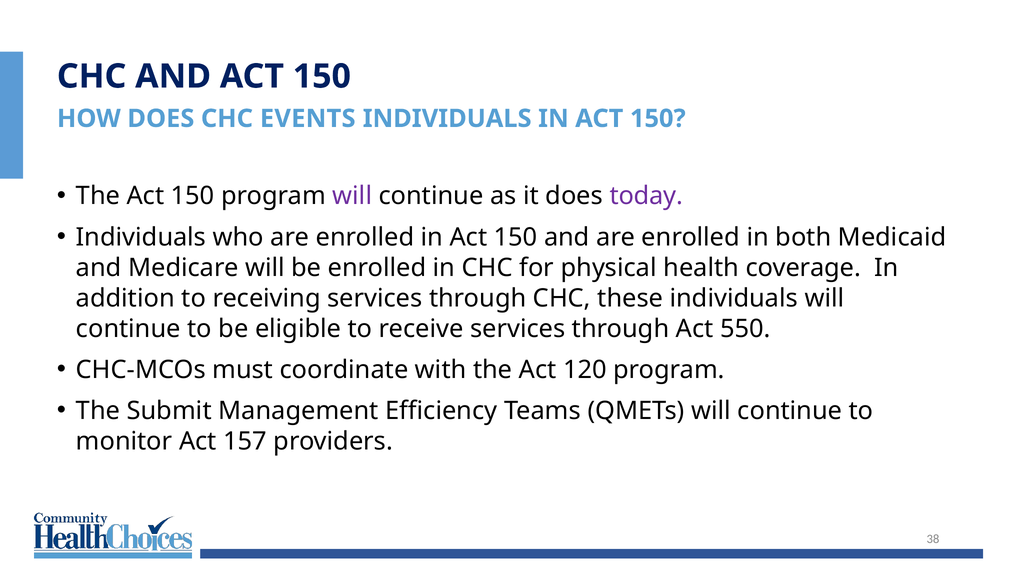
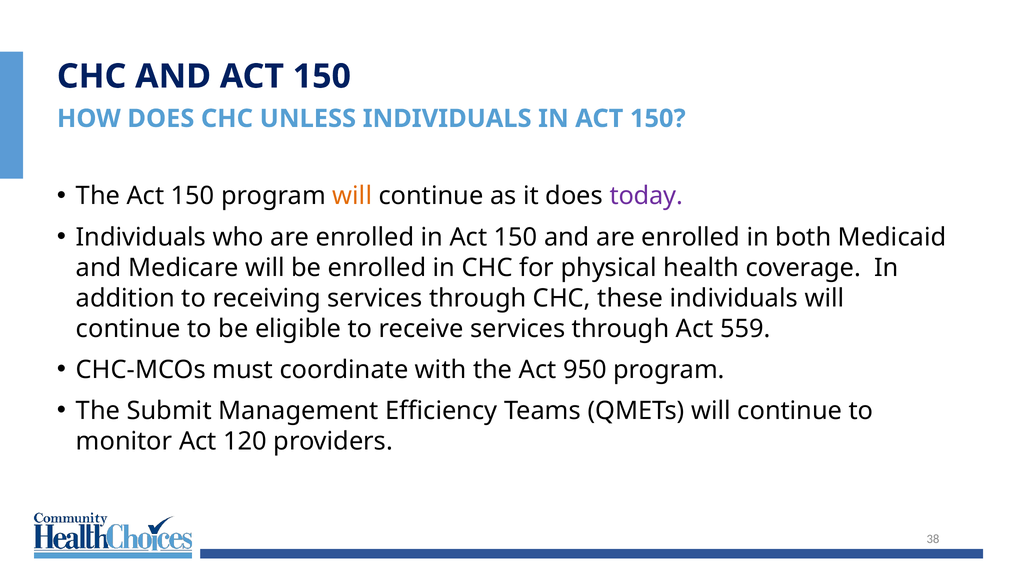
EVENTS: EVENTS -> UNLESS (308, 119)
will colour: purple -> orange (352, 196)
550: 550 -> 559 (745, 329)
120: 120 -> 950 (585, 370)
157: 157 -> 120 (245, 441)
